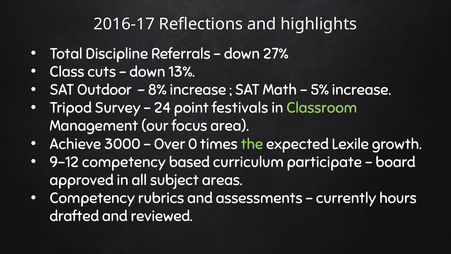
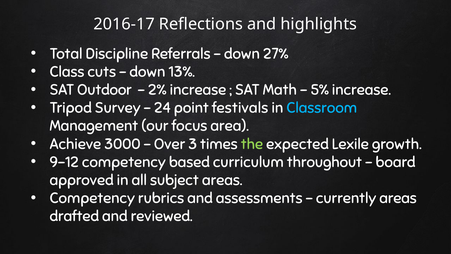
8%: 8% -> 2% (157, 90)
Classroom colour: light green -> light blue (322, 108)
0: 0 -> 3 (193, 144)
participate: participate -> throughout (324, 162)
currently hours: hours -> areas (398, 198)
